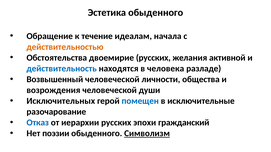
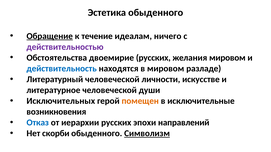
Обращение underline: none -> present (50, 36)
начала: начала -> ничего (168, 36)
действительностью colour: orange -> purple (65, 47)
желания активной: активной -> мировом (227, 58)
в человека: человека -> мировом (166, 69)
Возвышенный: Возвышенный -> Литературный (55, 80)
общества: общества -> искусстве (201, 80)
возрождения: возрождения -> литературное (53, 90)
помещен colour: blue -> orange (140, 101)
разочарование: разочарование -> возникновения (56, 112)
гражданский: гражданский -> направлений (184, 123)
поэзии: поэзии -> скорби (56, 134)
